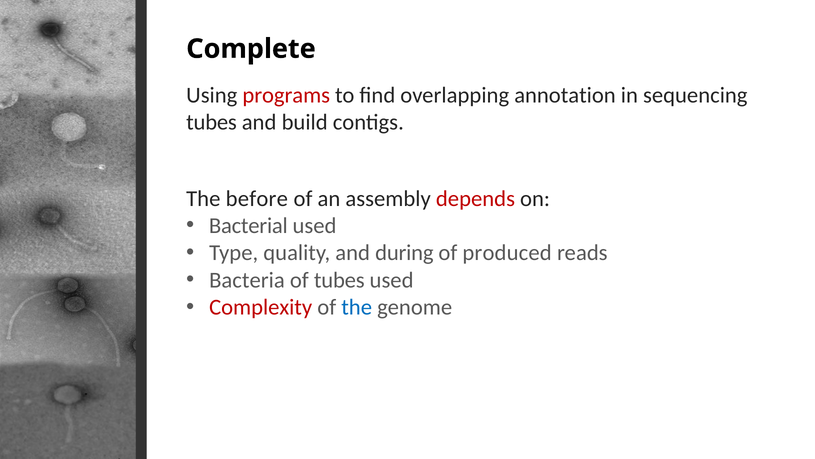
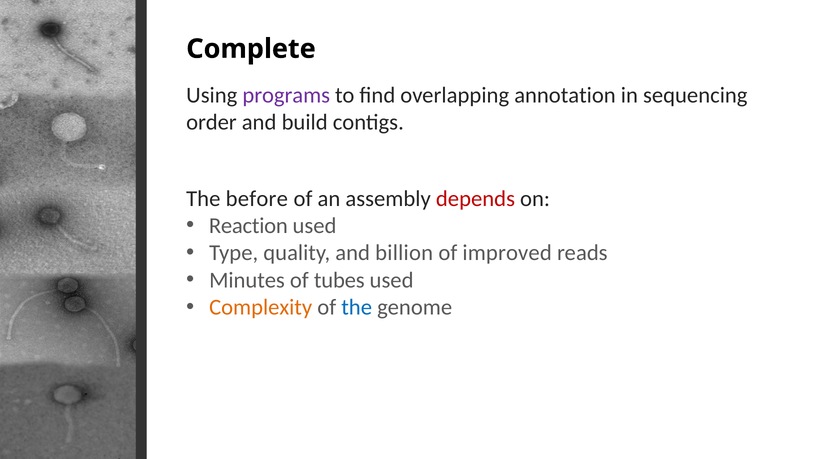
programs colour: red -> purple (286, 95)
tubes: tubes -> order (211, 122)
Bacterial: Bacterial -> Reaction (248, 225)
during: during -> billion (404, 253)
produced: produced -> improved (507, 253)
Bacteria: Bacteria -> Minutes (247, 280)
Complexity colour: red -> orange (261, 307)
